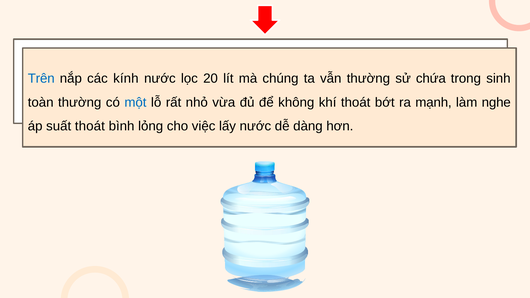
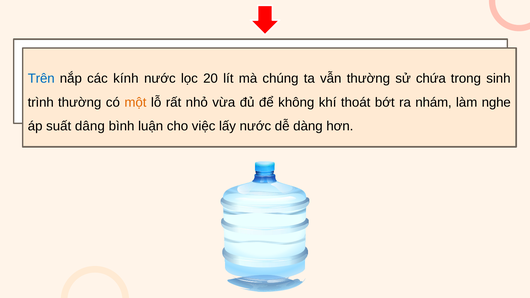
toàn: toàn -> trình (41, 102)
một colour: blue -> orange (135, 102)
mạnh: mạnh -> nhám (434, 102)
suất thoát: thoát -> dâng (90, 126)
lỏng: lỏng -> luận (151, 126)
